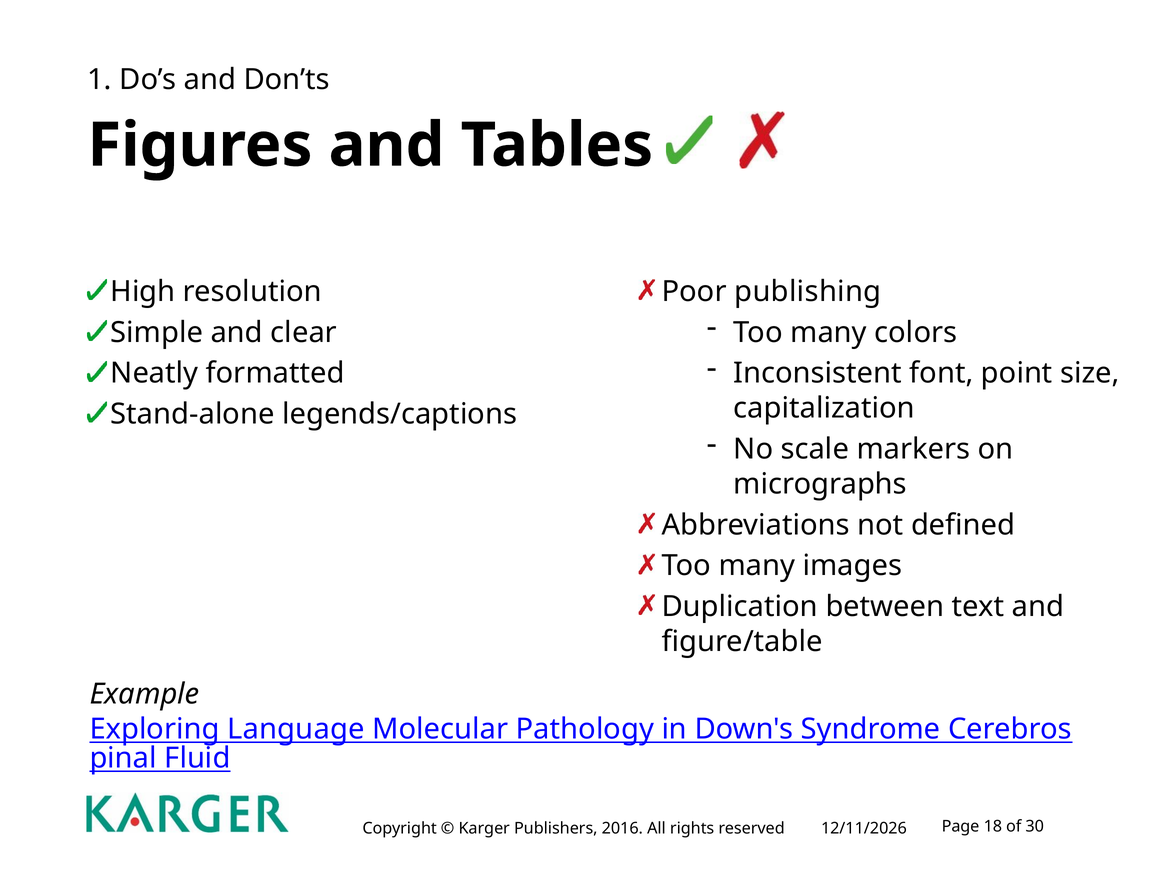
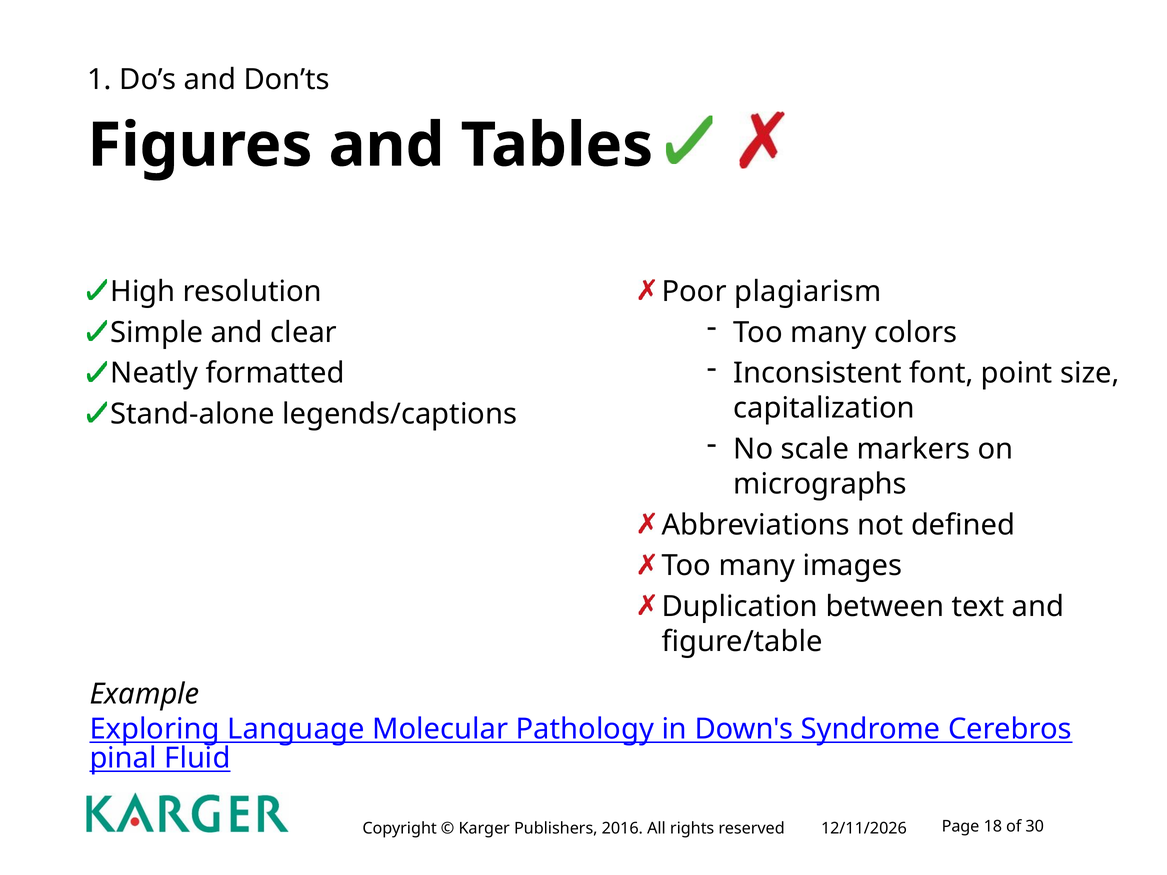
publishing: publishing -> plagiarism (808, 292)
